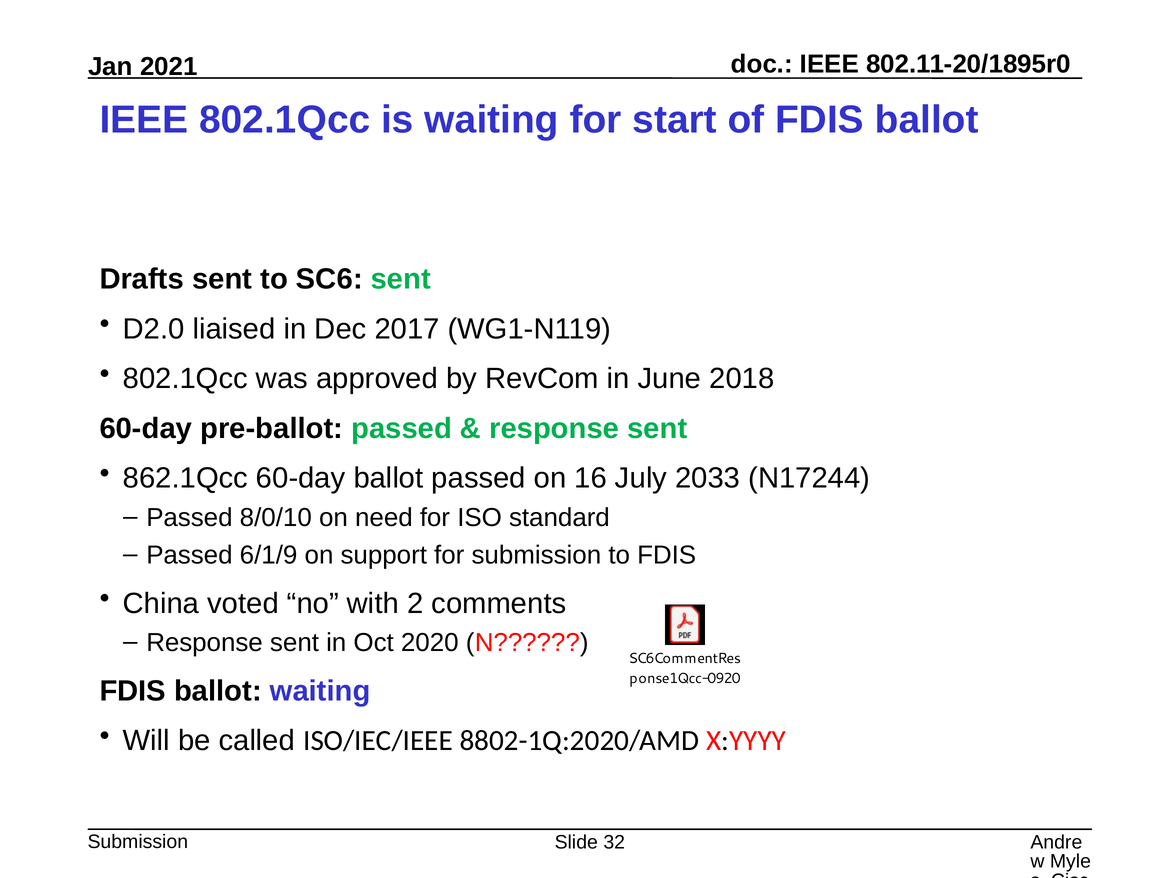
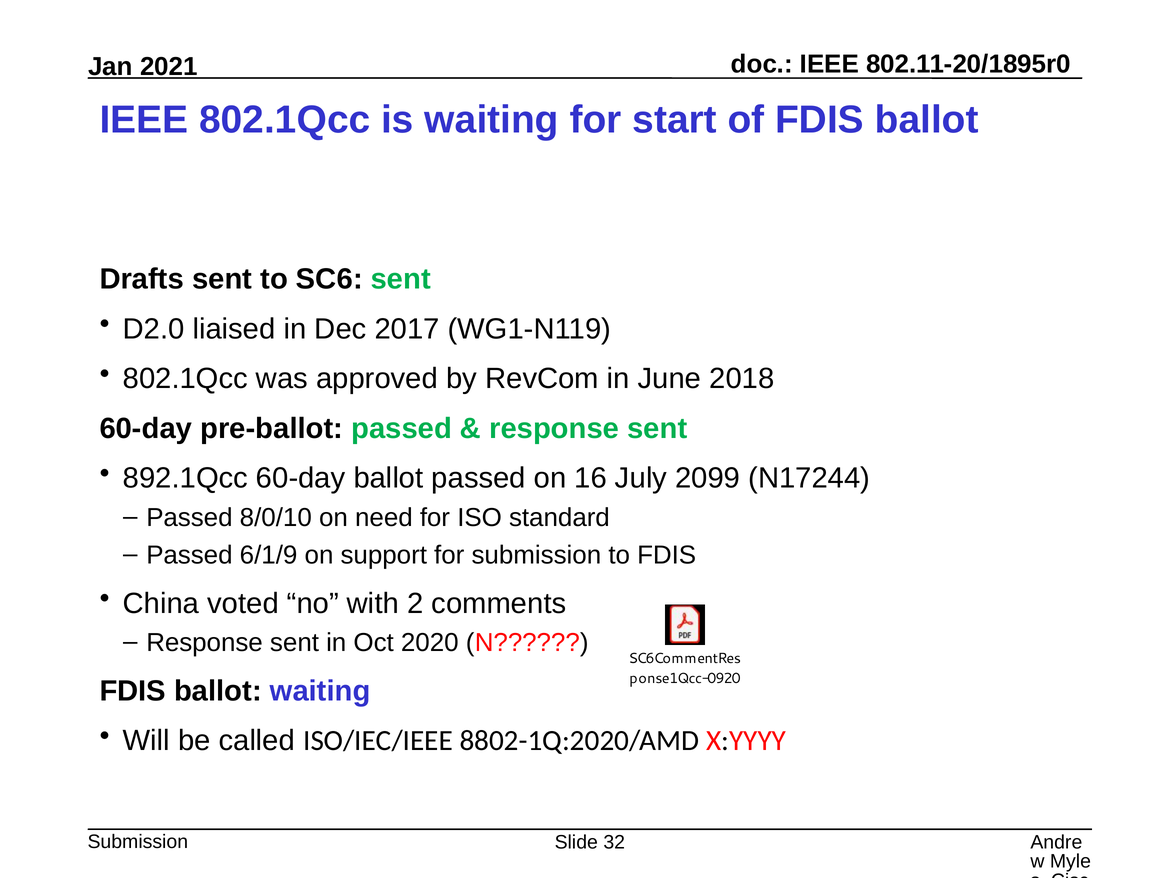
862.1Qcc: 862.1Qcc -> 892.1Qcc (185, 478)
2033: 2033 -> 2099 (708, 478)
